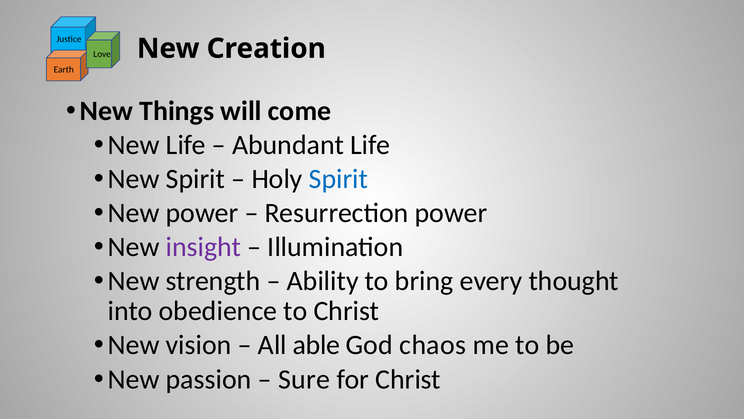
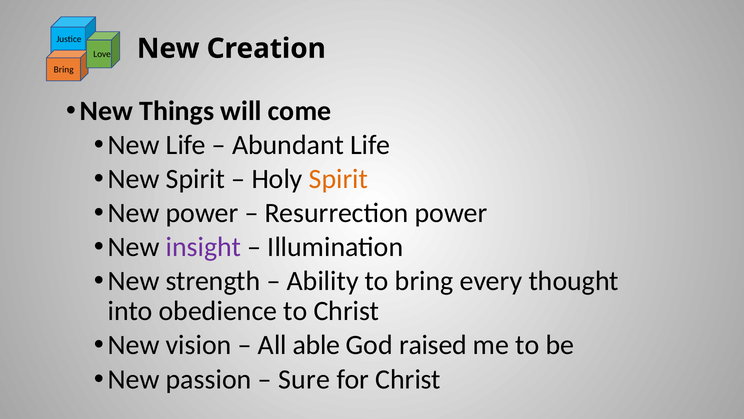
Earth: Earth -> Bring (64, 70)
Spirit colour: blue -> orange (339, 179)
chaos: chaos -> raised (433, 345)
